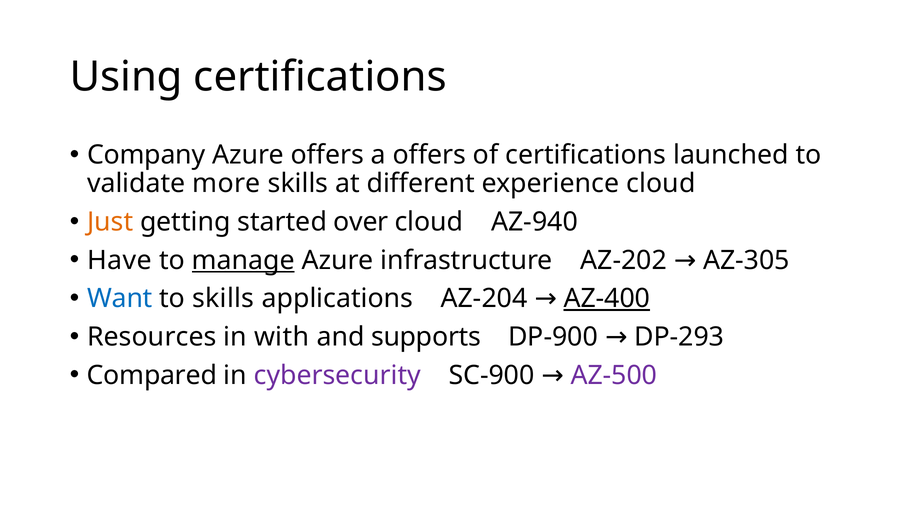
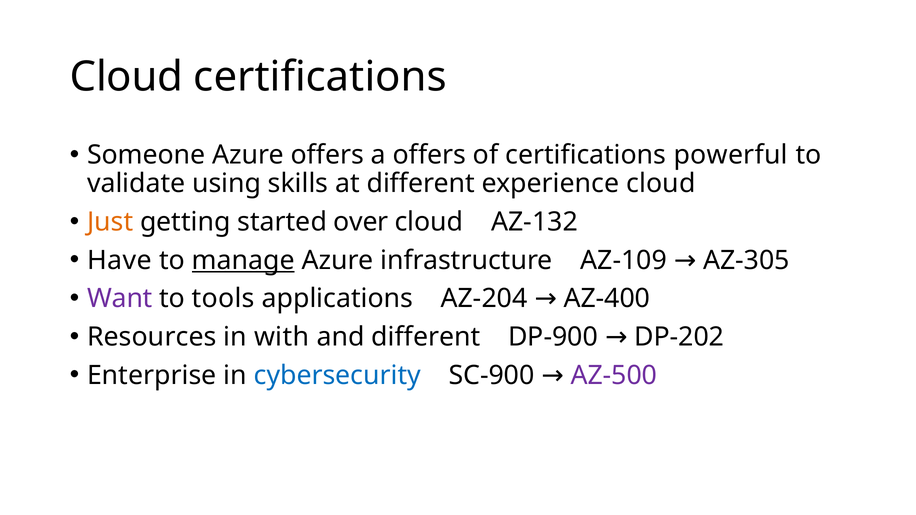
Using: Using -> Cloud (126, 77)
Company: Company -> Someone (146, 155)
launched: launched -> powerful (731, 155)
more: more -> using (227, 184)
AZ-940: AZ-940 -> AZ-132 (534, 222)
AZ-202: AZ-202 -> AZ-109 (624, 260)
Want colour: blue -> purple (120, 299)
to skills: skills -> tools (223, 299)
AZ-400 underline: present -> none (607, 299)
and supports: supports -> different (426, 337)
DP-293: DP-293 -> DP-202 (679, 337)
Compared: Compared -> Enterprise (152, 375)
cybersecurity colour: purple -> blue (337, 375)
